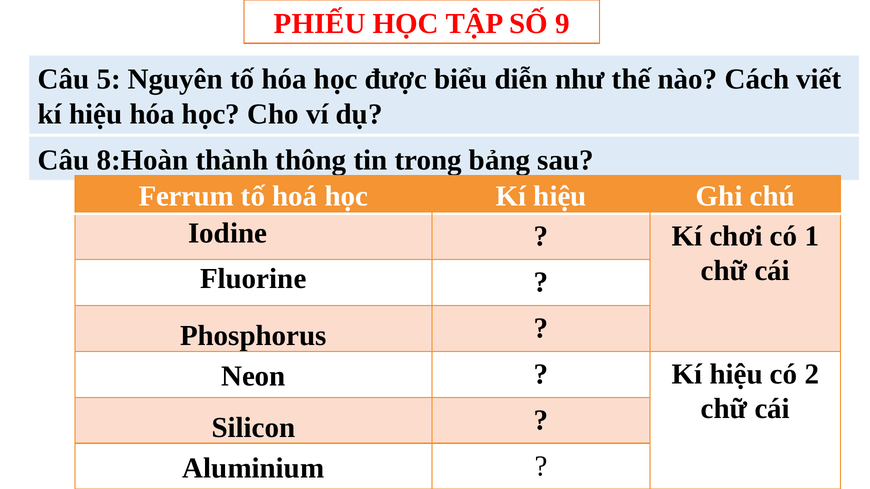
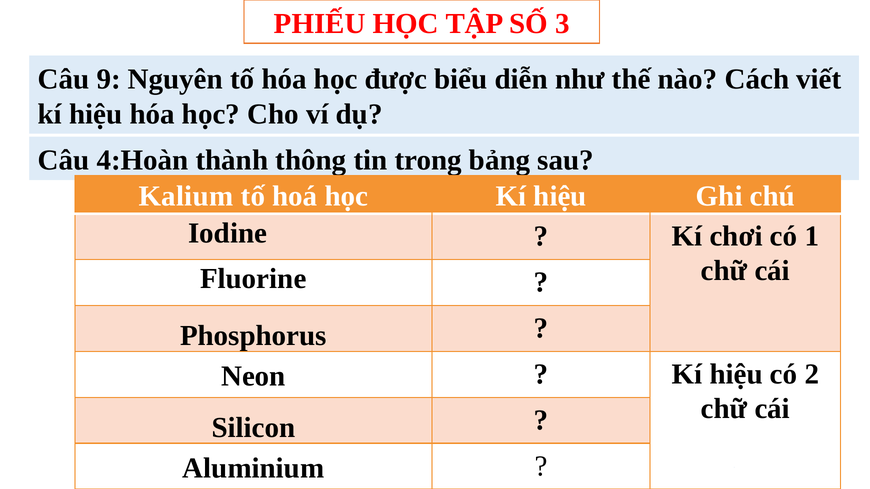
9: 9 -> 3 (562, 24)
5: 5 -> 9 (109, 79)
8:Hoàn: 8:Hoàn -> 4:Hoàn (142, 161)
Ferrum: Ferrum -> Kalium (186, 196)
